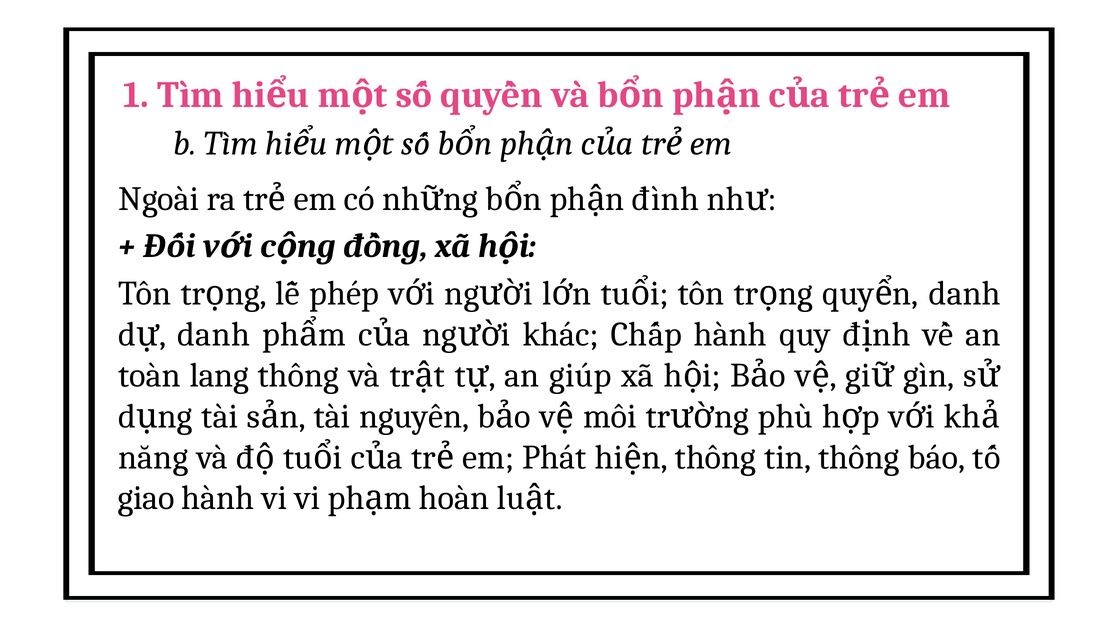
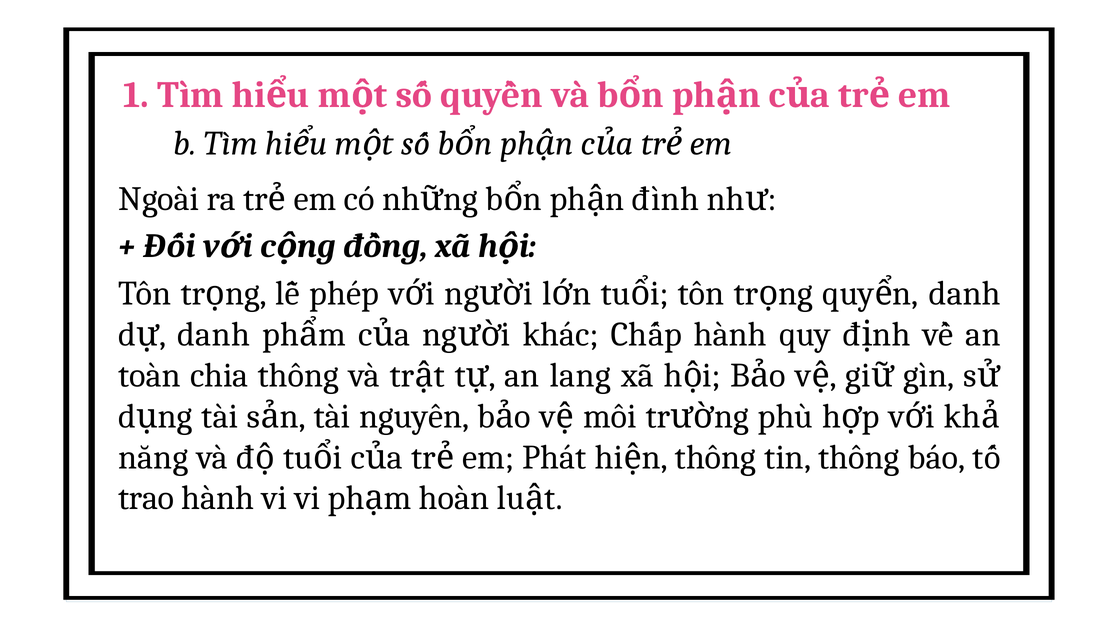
lang: lang -> chia (219, 375)
giúp: giúp -> lang (580, 375)
giao: giao -> trao (146, 498)
